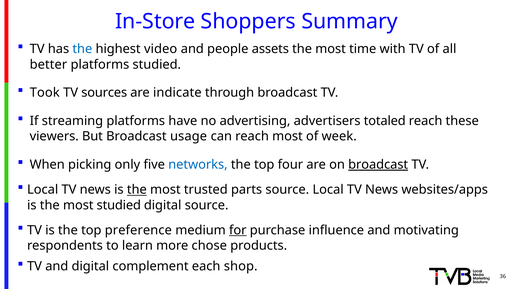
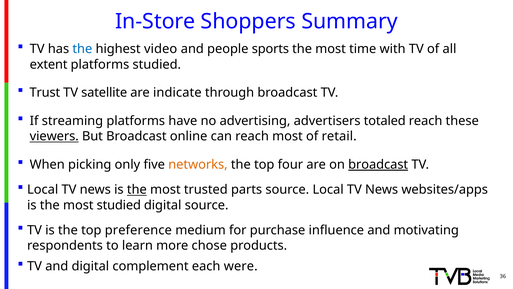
assets: assets -> sports (270, 49)
better: better -> extent (49, 64)
Took: Took -> Trust (45, 93)
sources: sources -> satellite (104, 93)
viewers underline: none -> present (54, 136)
usage: usage -> online (189, 136)
week: week -> retail (339, 136)
networks colour: blue -> orange (198, 164)
for underline: present -> none (238, 230)
shop: shop -> were (241, 266)
